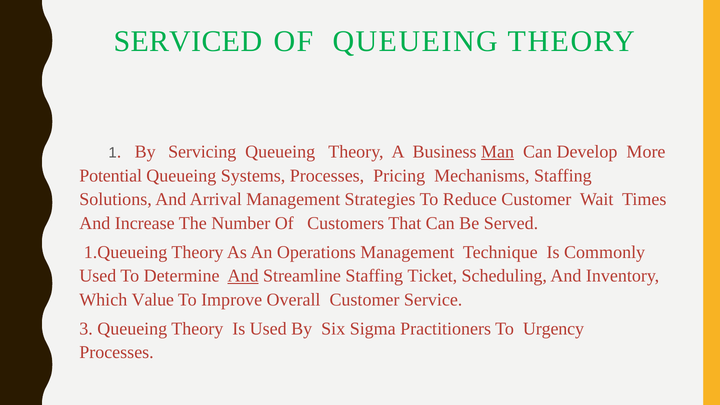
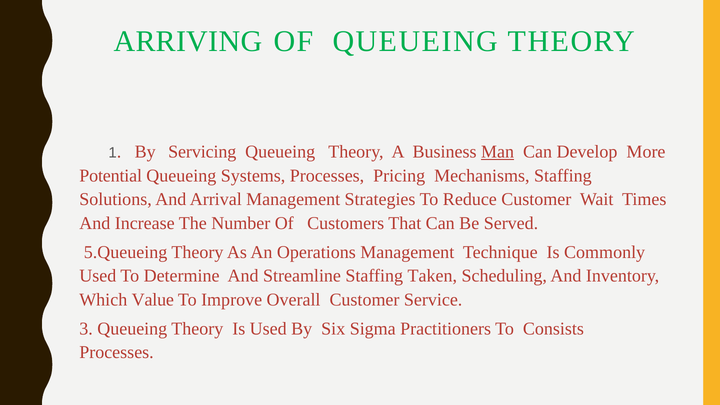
SERVICED: SERVICED -> ARRIVING (188, 41)
1.Queueing: 1.Queueing -> 5.Queueing (126, 252)
And underline: present -> none (243, 276)
Ticket: Ticket -> Taken (432, 276)
Urgency: Urgency -> Consists (553, 329)
